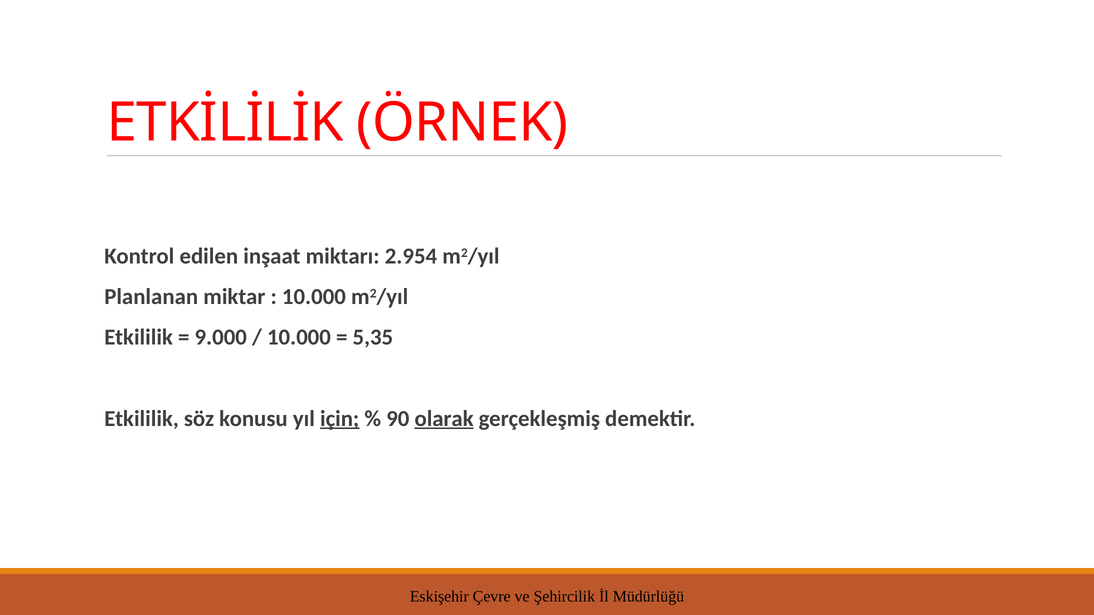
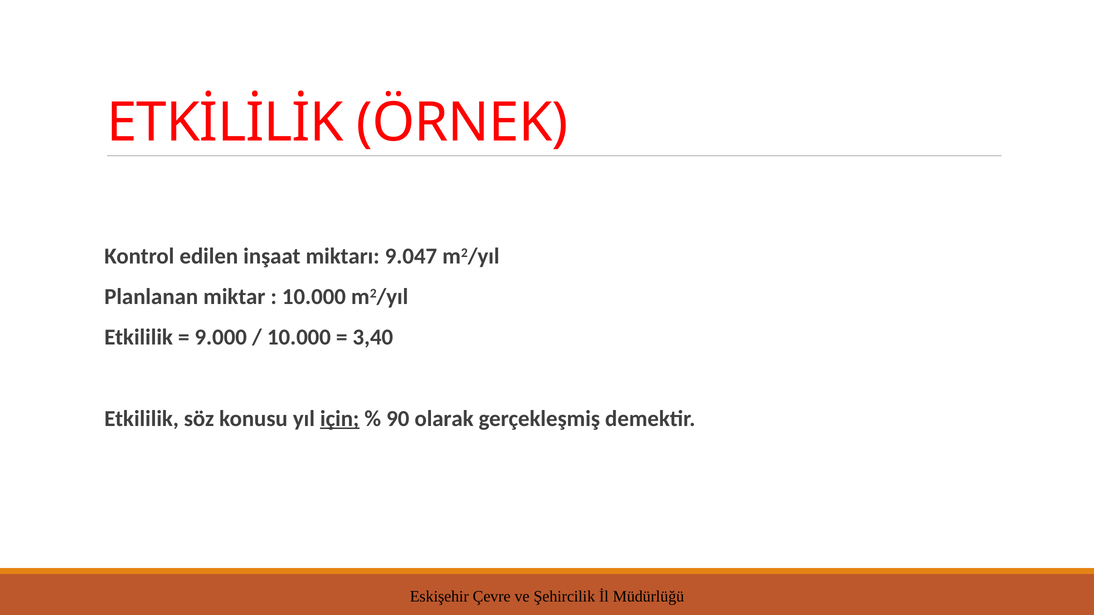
2.954: 2.954 -> 9.047 (411, 256)
5,35: 5,35 -> 3,40 (373, 338)
olarak underline: present -> none (444, 419)
